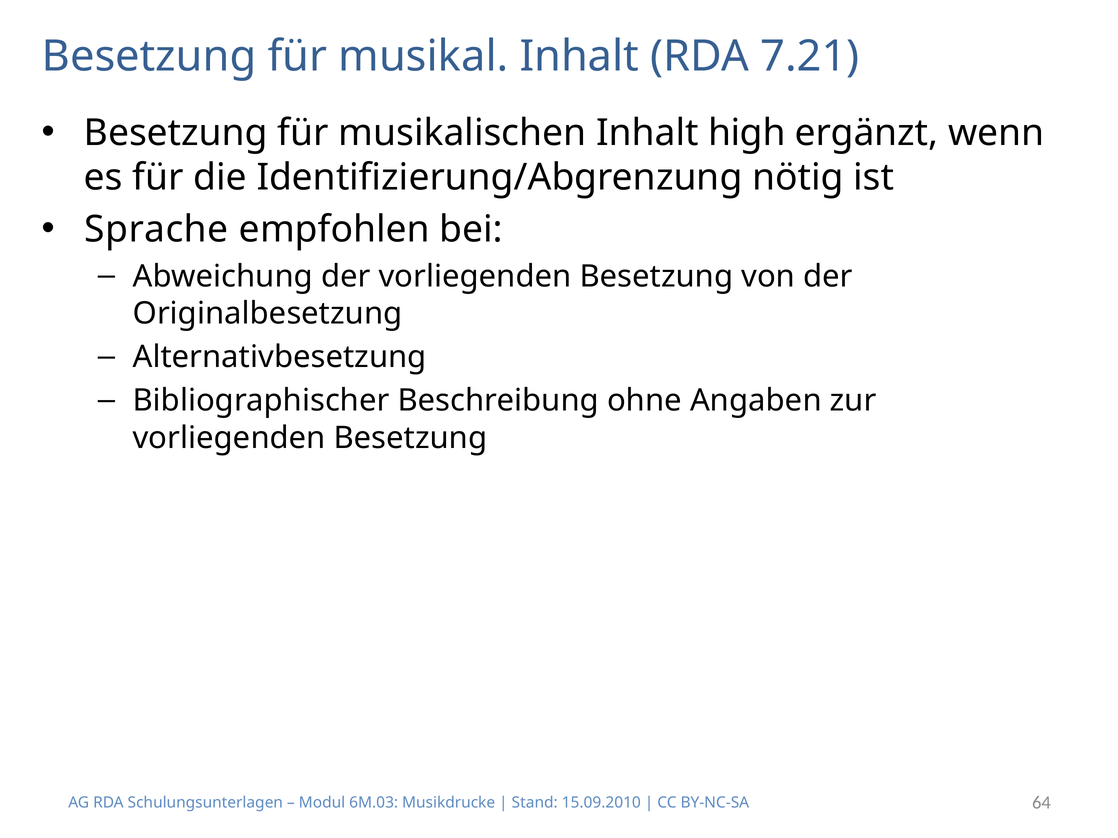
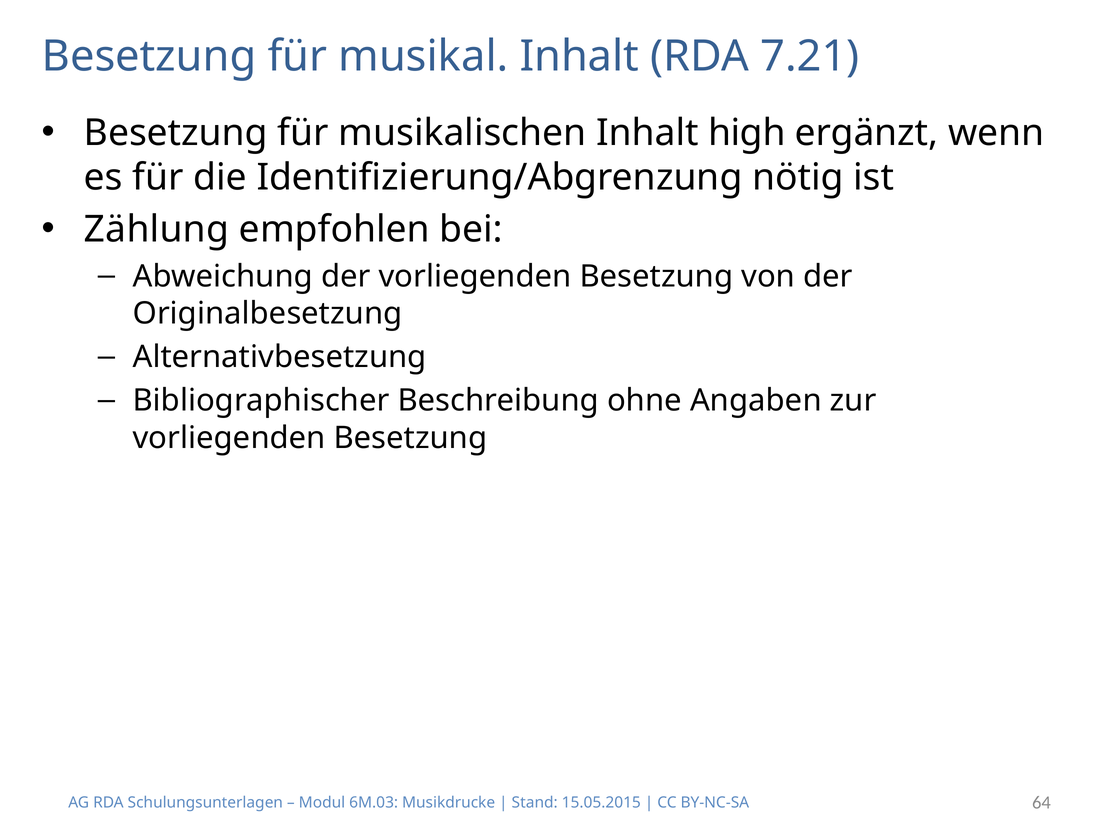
Sprache: Sprache -> Zählung (156, 230)
15.09.2010: 15.09.2010 -> 15.05.2015 (601, 803)
